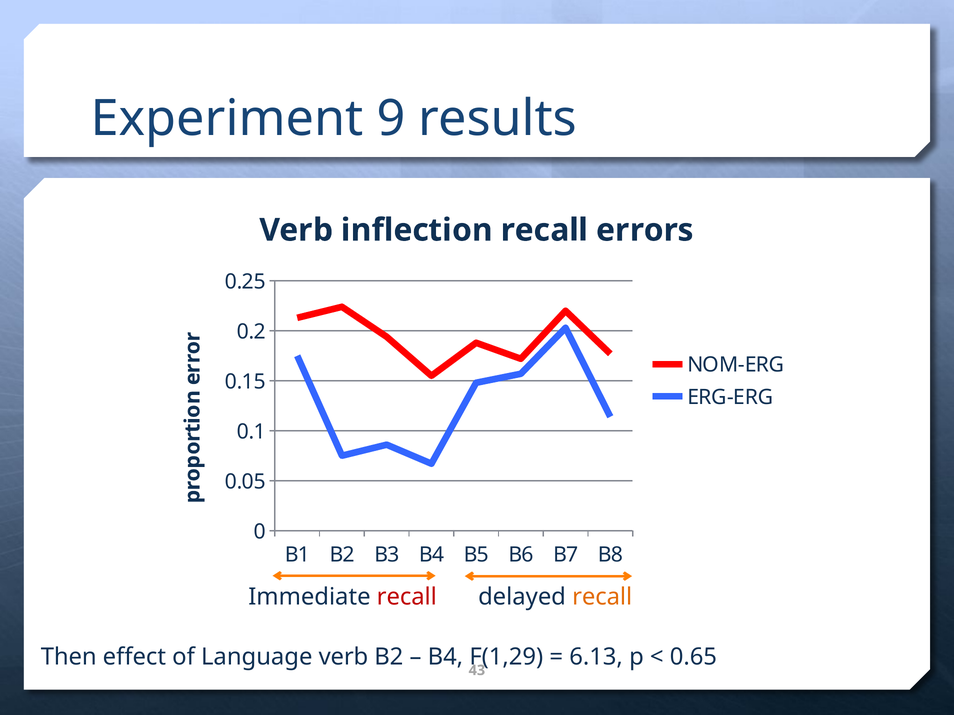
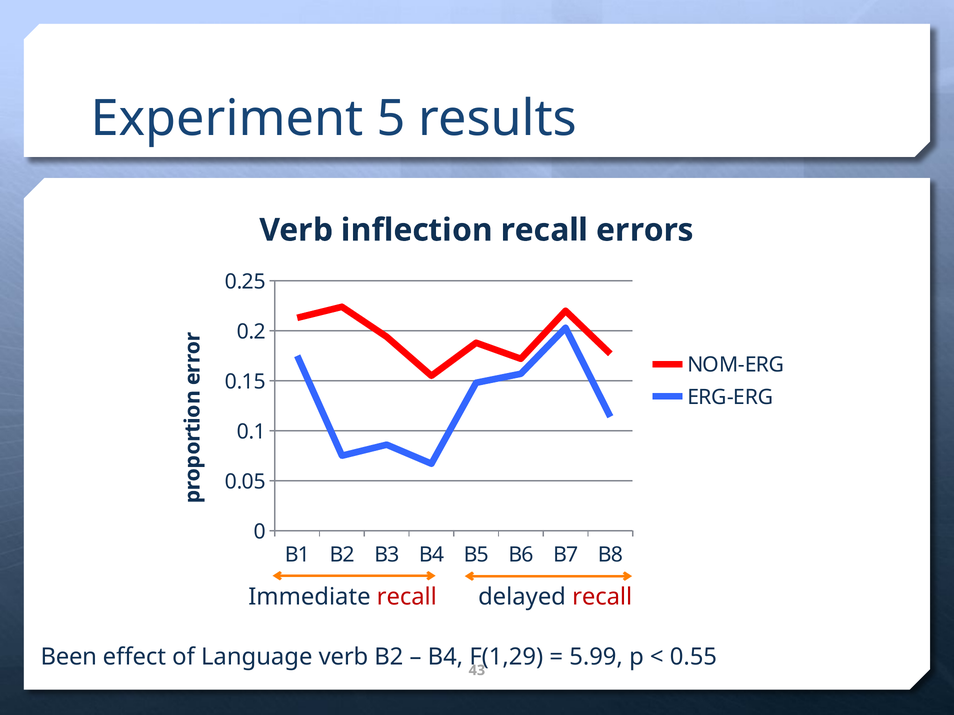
9: 9 -> 5 (391, 119)
recall colour: orange -> red (602, 597)
Then: Then -> Been (69, 657)
6.13: 6.13 -> 5.99 (596, 657)
0.65: 0.65 -> 0.55 (693, 657)
